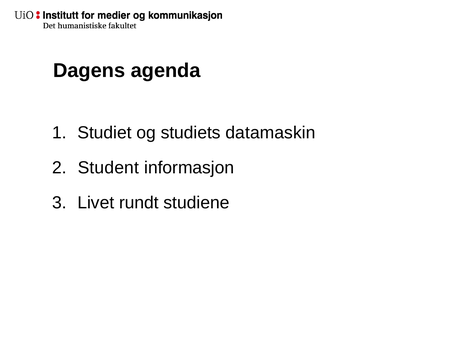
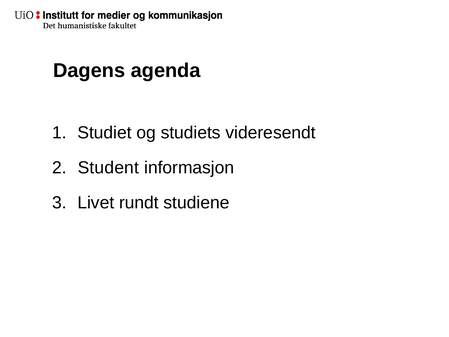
datamaskin: datamaskin -> videresendt (271, 133)
